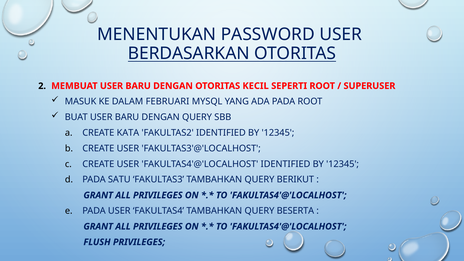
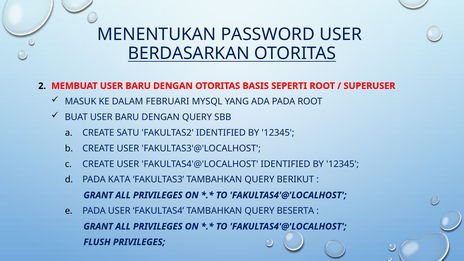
KECIL: KECIL -> BASIS (256, 86)
KATA: KATA -> SATU (128, 133)
SATU: SATU -> KATA (119, 180)
